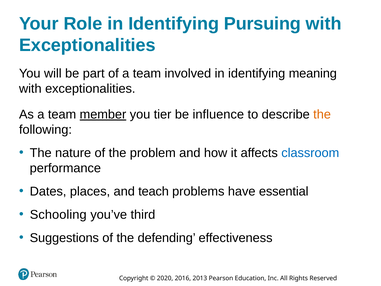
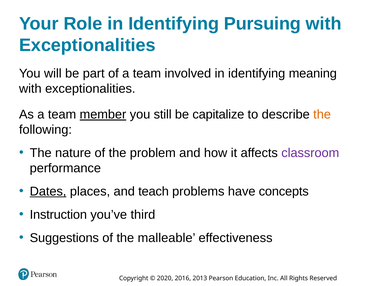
tier: tier -> still (163, 114)
influence: influence -> capitalize (218, 114)
classroom colour: blue -> purple (310, 153)
Dates underline: none -> present (48, 191)
essential: essential -> concepts (284, 191)
Schooling: Schooling -> Instruction (58, 214)
defending: defending -> malleable (167, 238)
